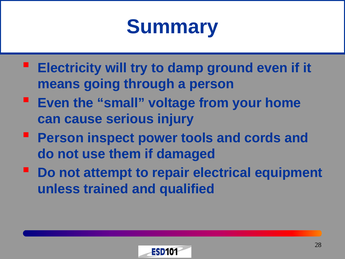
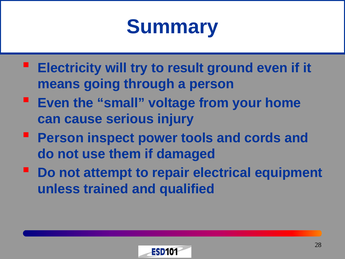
damp: damp -> result (186, 68)
